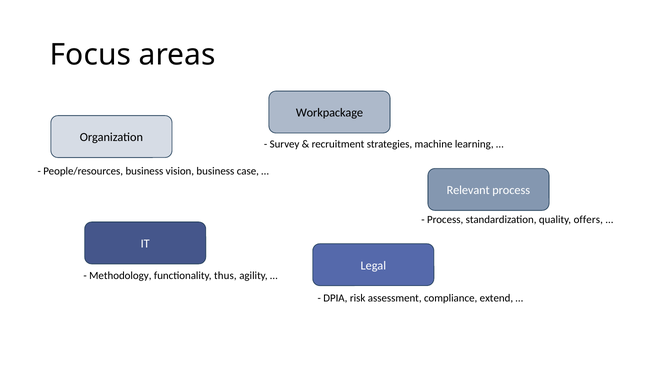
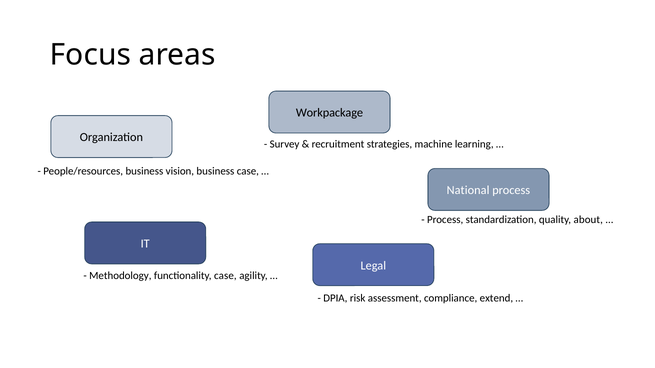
Relevant: Relevant -> National (468, 191)
offers: offers -> about (588, 220)
functionality thus: thus -> case (225, 276)
